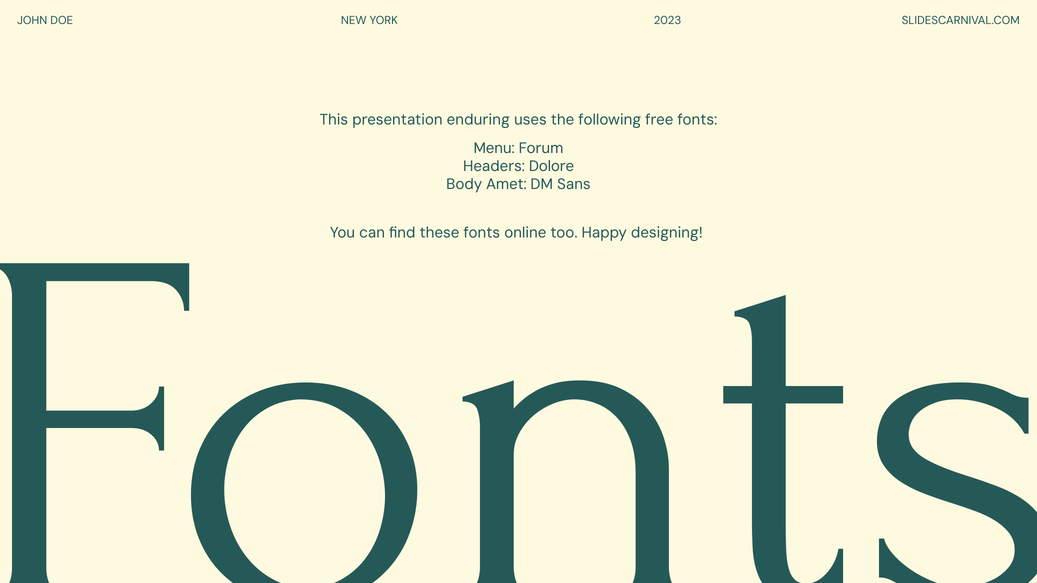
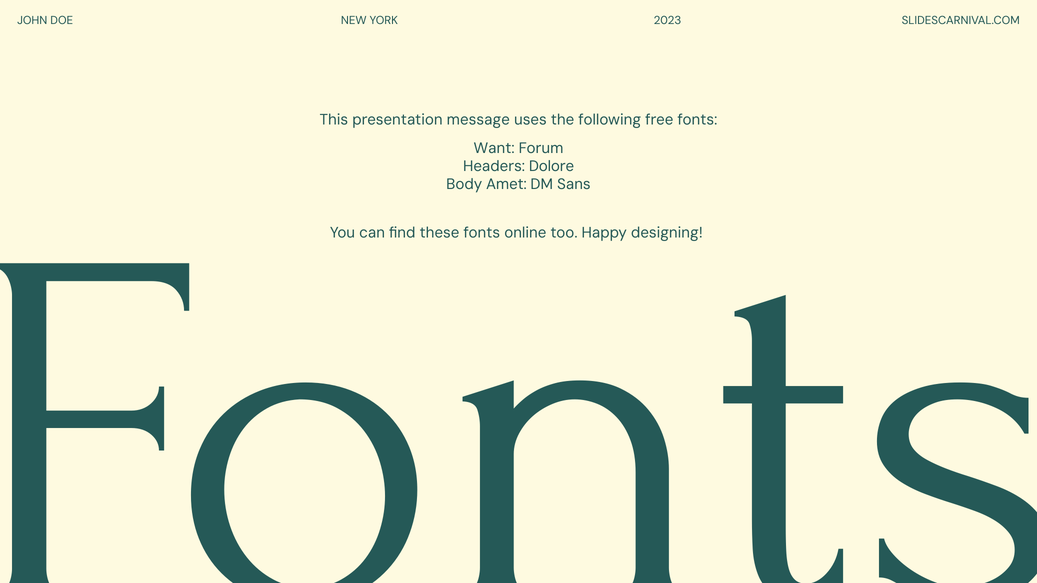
enduring: enduring -> message (478, 120)
Menu: Menu -> Want (494, 148)
